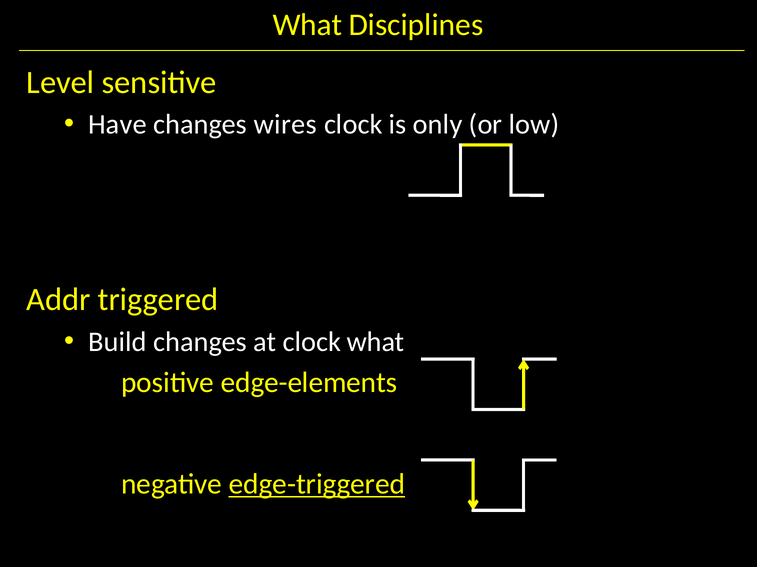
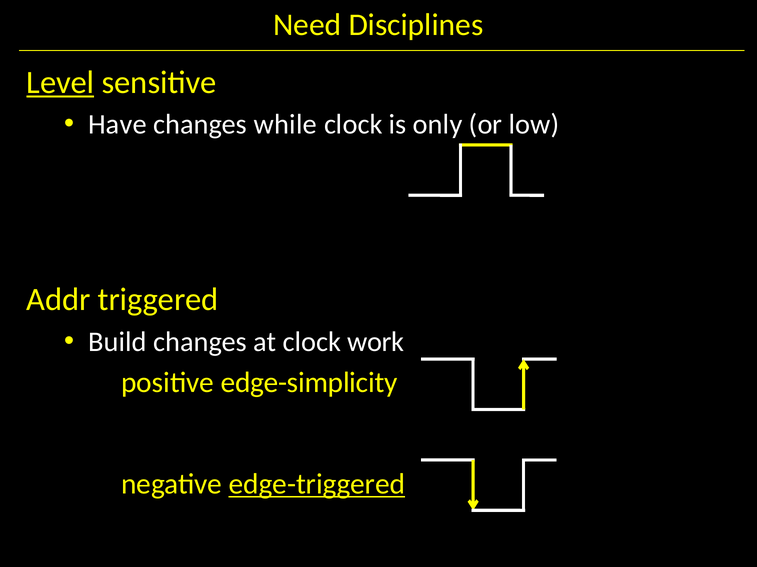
What: What -> Need (307, 25)
Level underline: none -> present (60, 82)
wires: wires -> while (285, 125)
clock what: what -> work (376, 342)
edge-elements: edge-elements -> edge-simplicity (309, 383)
